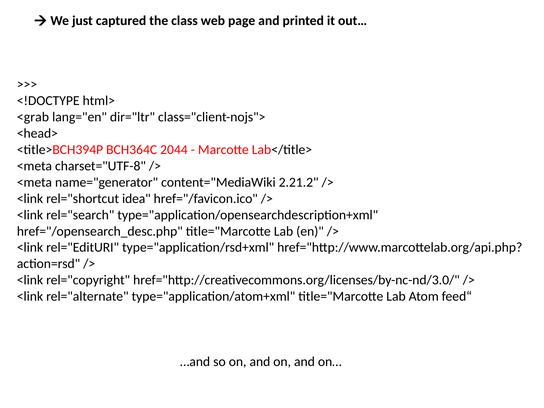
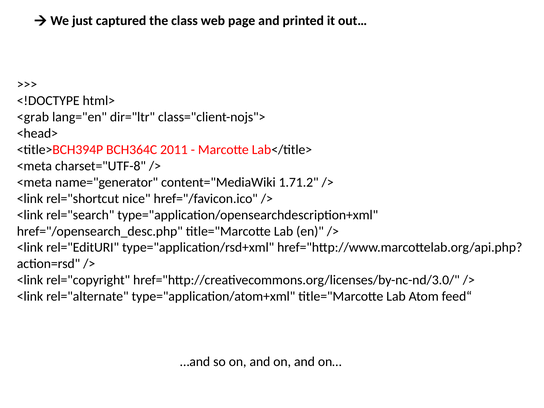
2044: 2044 -> 2011 (174, 150)
2.21.2: 2.21.2 -> 1.71.2 (299, 182)
idea: idea -> nice (136, 199)
